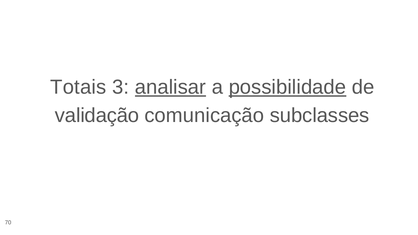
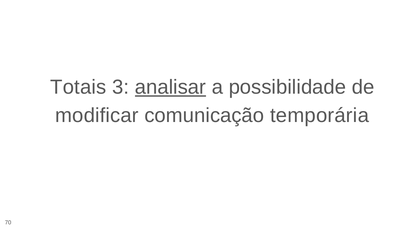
possibilidade underline: present -> none (287, 87)
validação: validação -> modificar (97, 115)
subclasses: subclasses -> temporária (320, 115)
